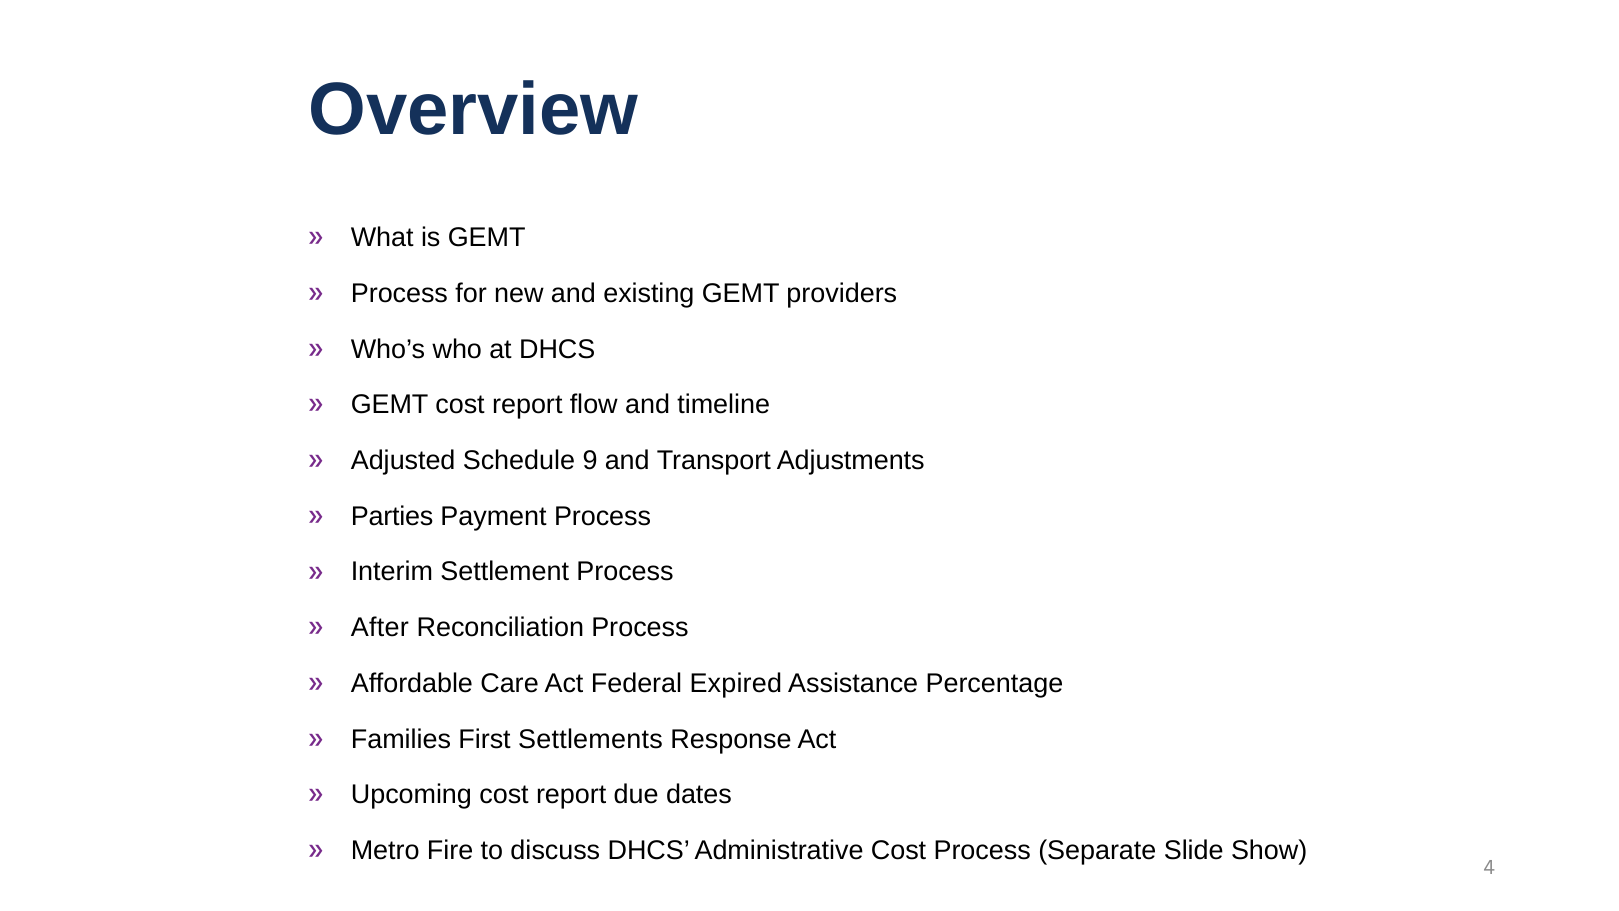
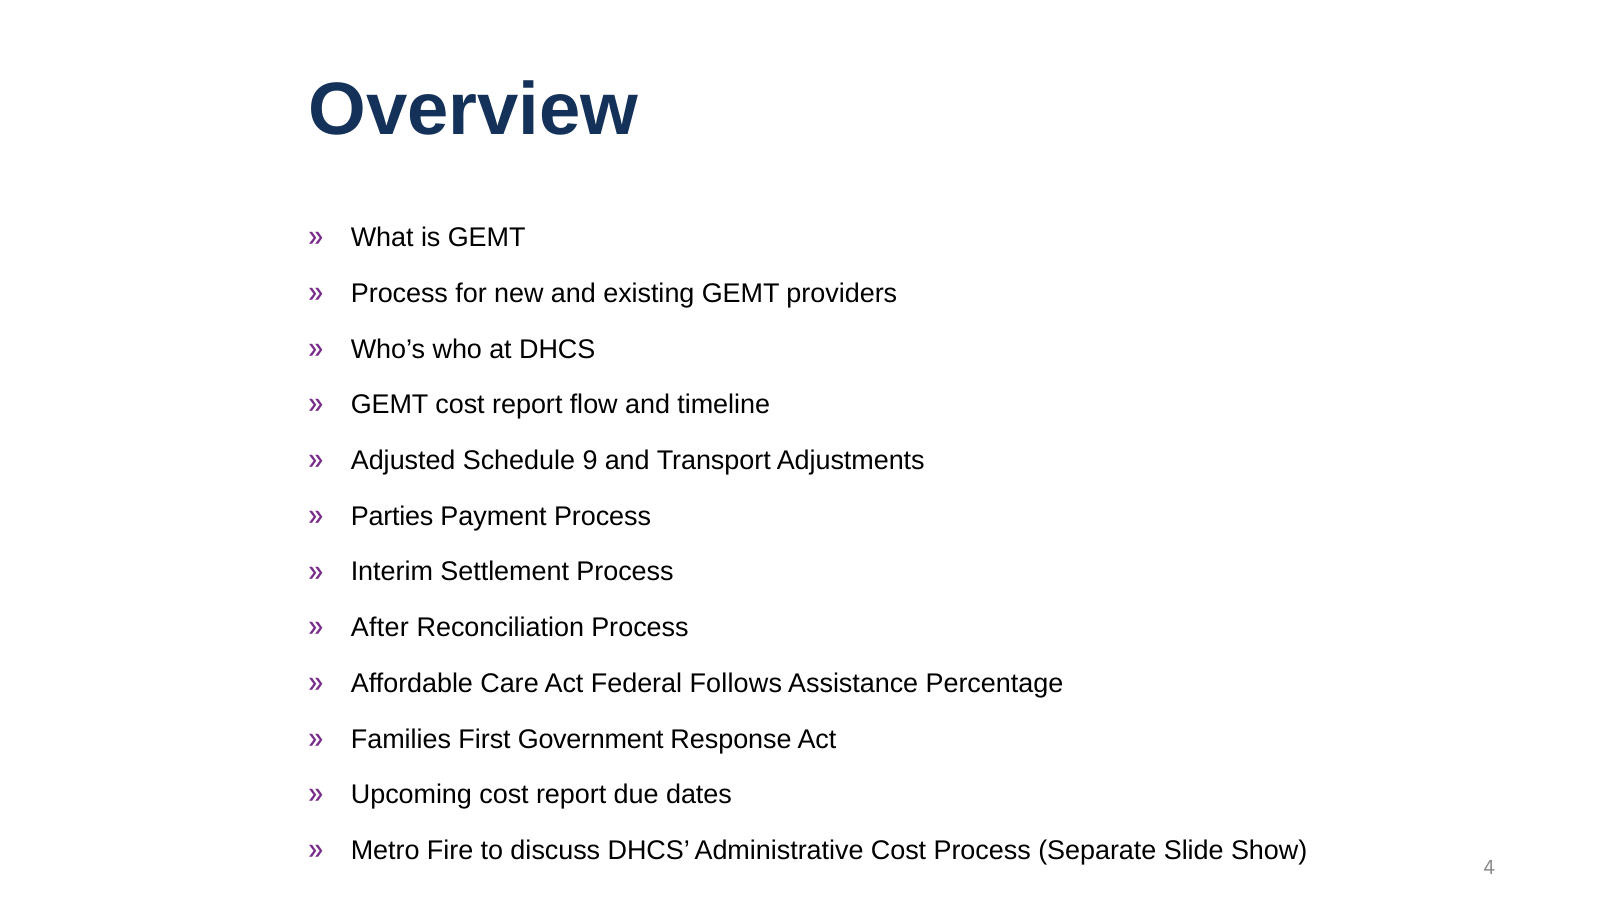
Expired: Expired -> Follows (736, 683)
Settlements: Settlements -> Government (591, 739)
